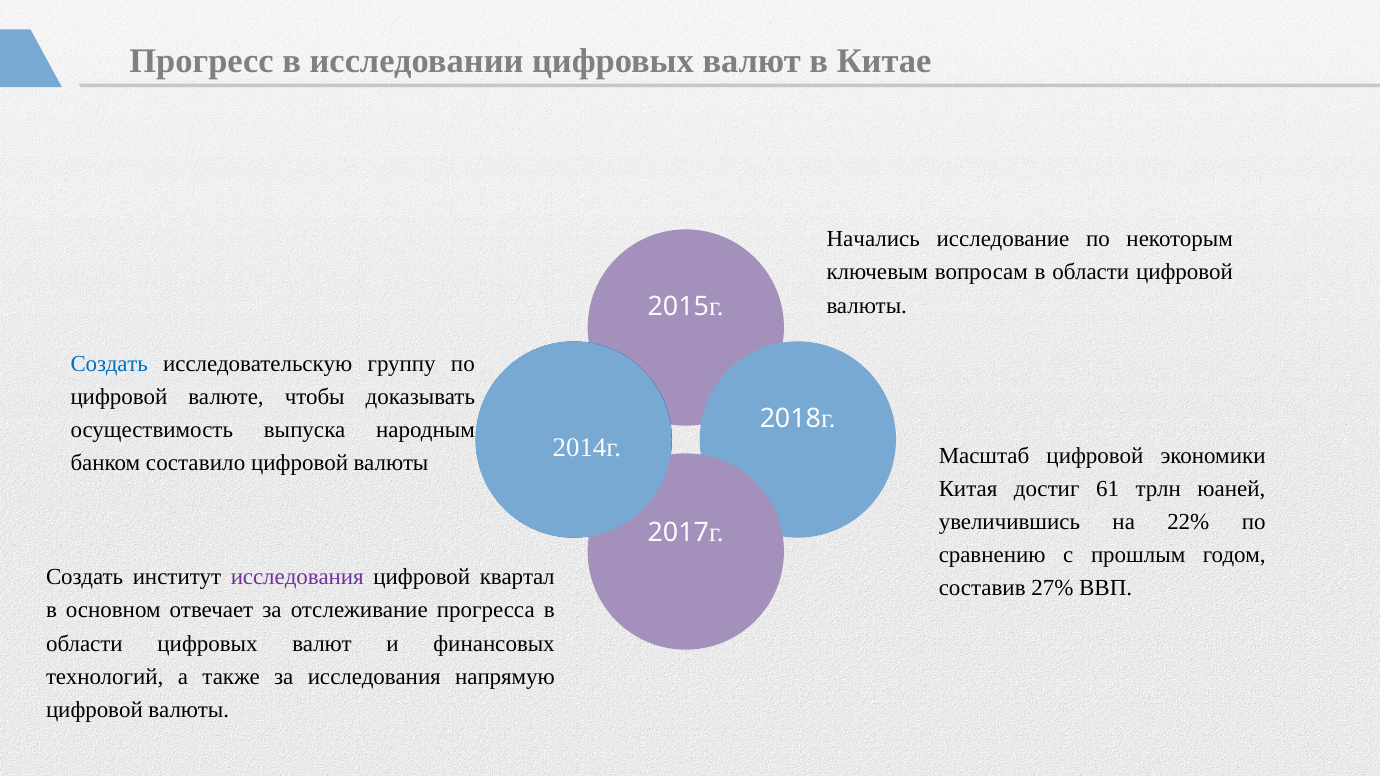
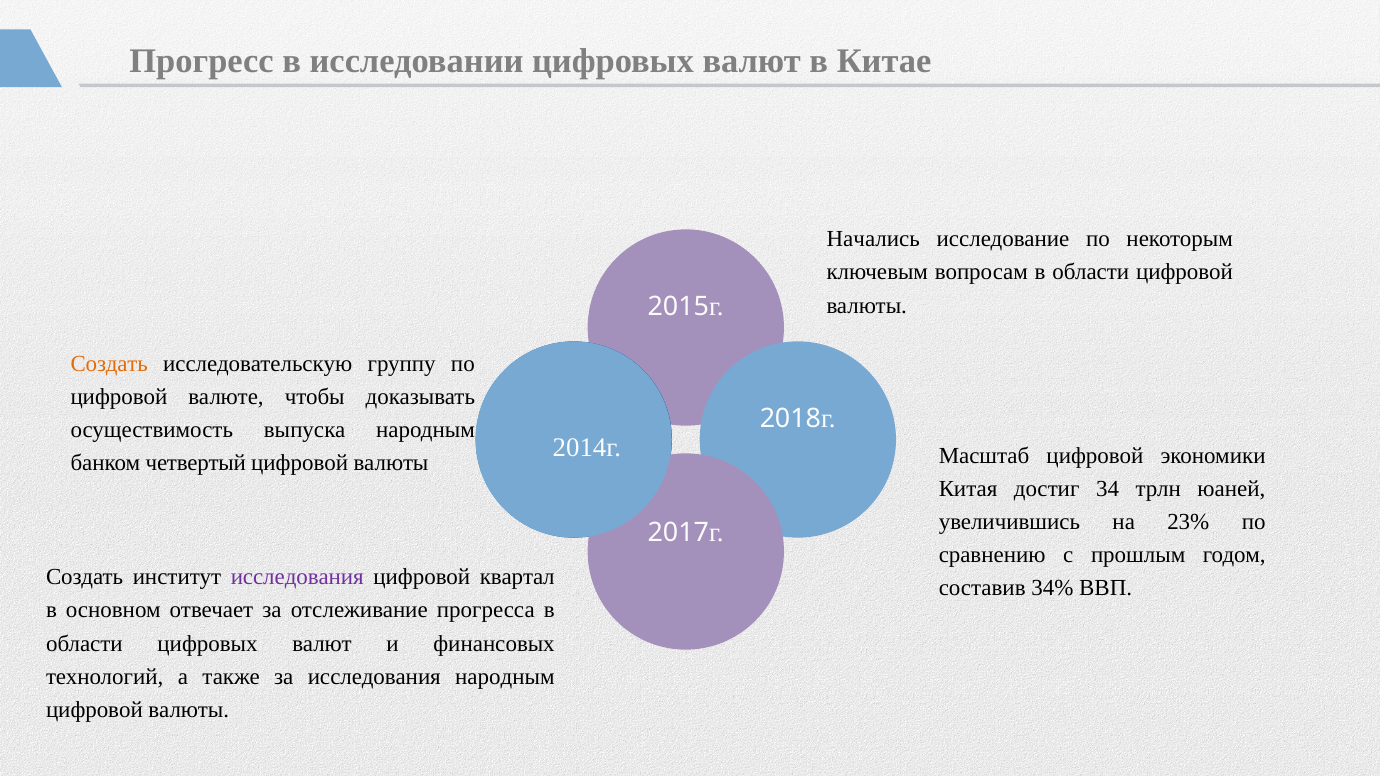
Создать colour: blue -> orange (109, 364)
составило: составило -> четвертый (196, 463)
61: 61 -> 34 (1108, 489)
22%: 22% -> 23% (1188, 522)
27%: 27% -> 34% (1052, 589)
исследования напрямую: напрямую -> народным (505, 677)
